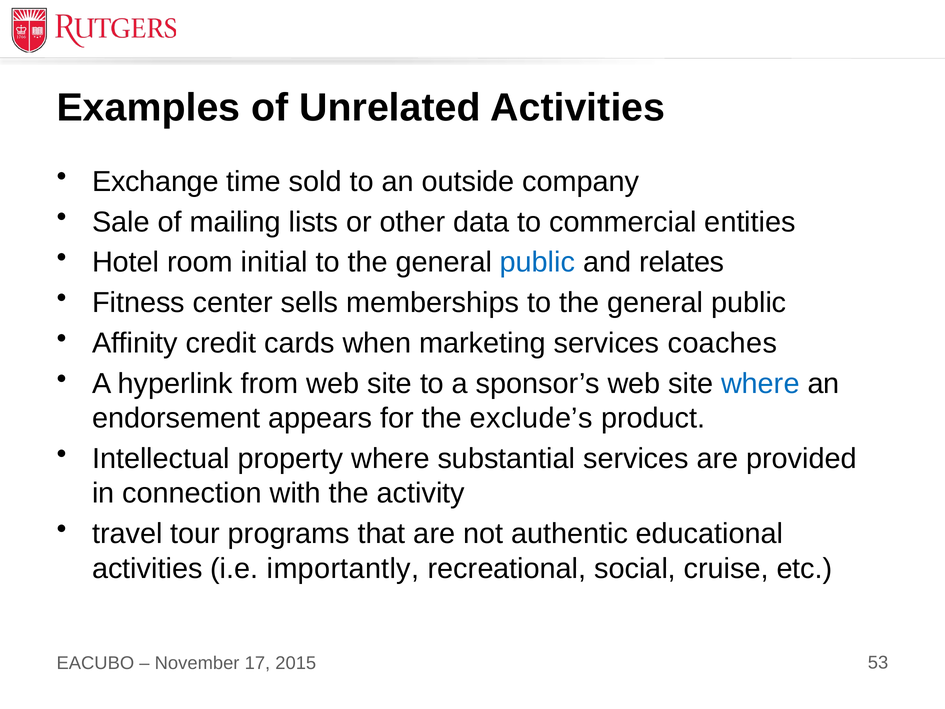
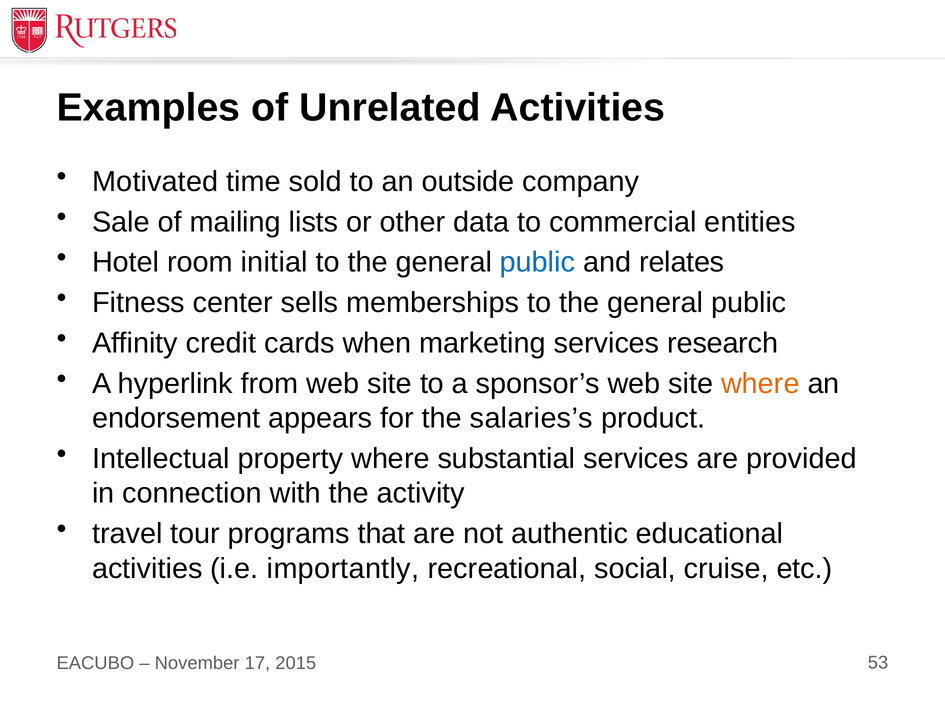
Exchange: Exchange -> Motivated (155, 182)
coaches: coaches -> research (723, 343)
where colour: blue -> orange (760, 384)
exclude’s: exclude’s -> salaries’s (531, 418)
